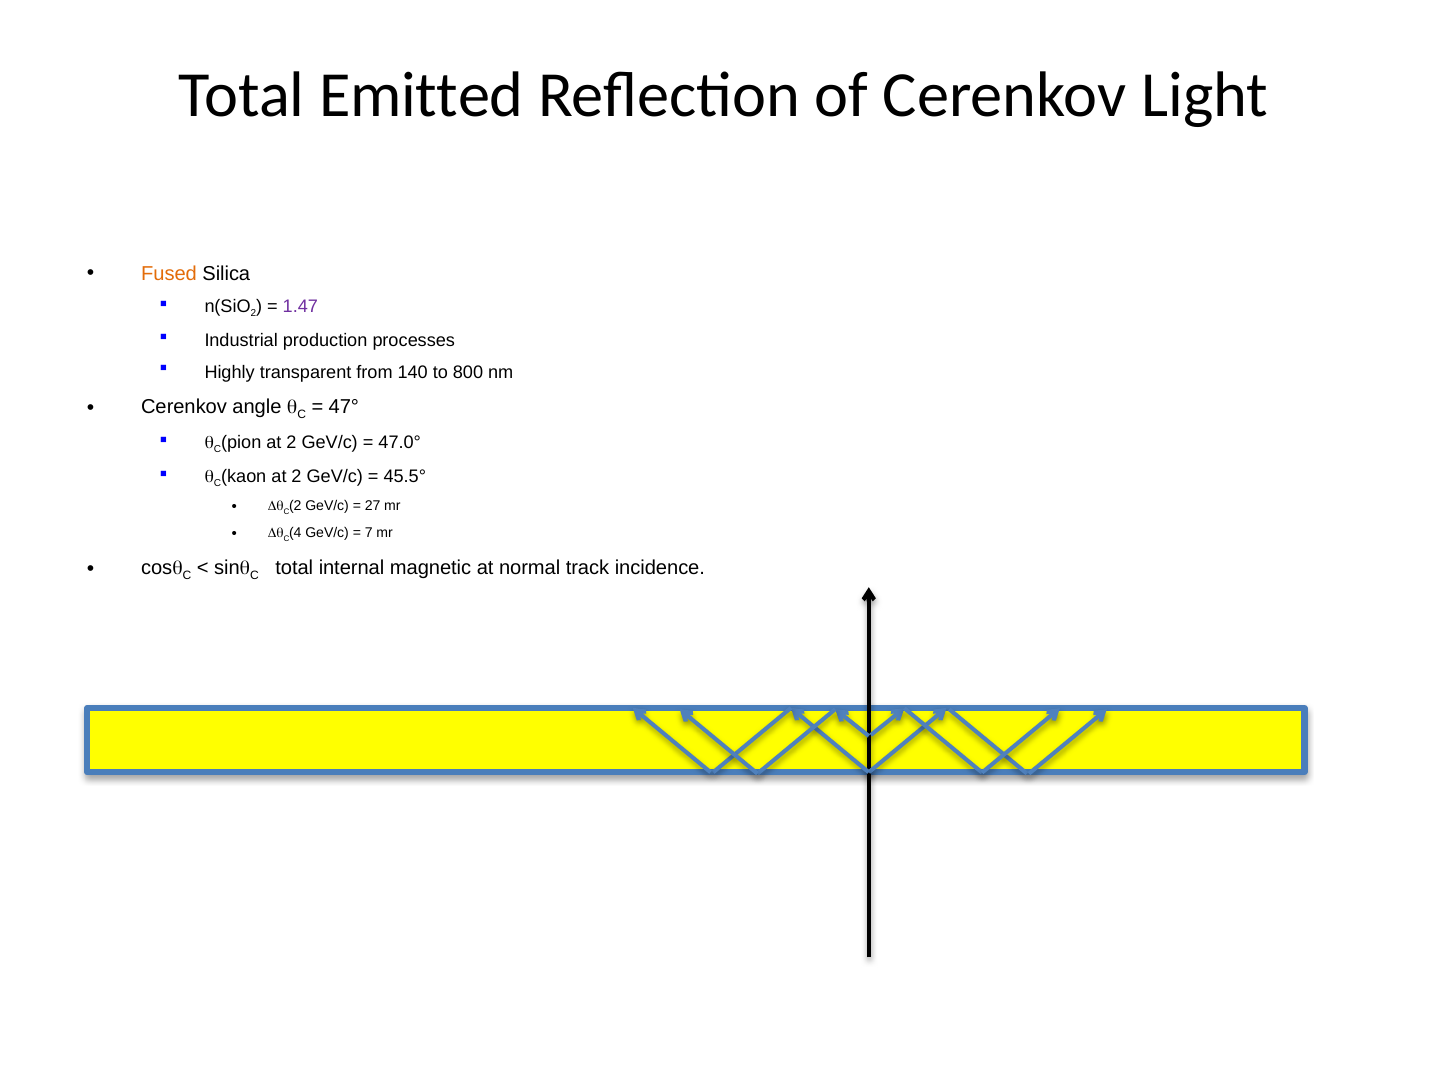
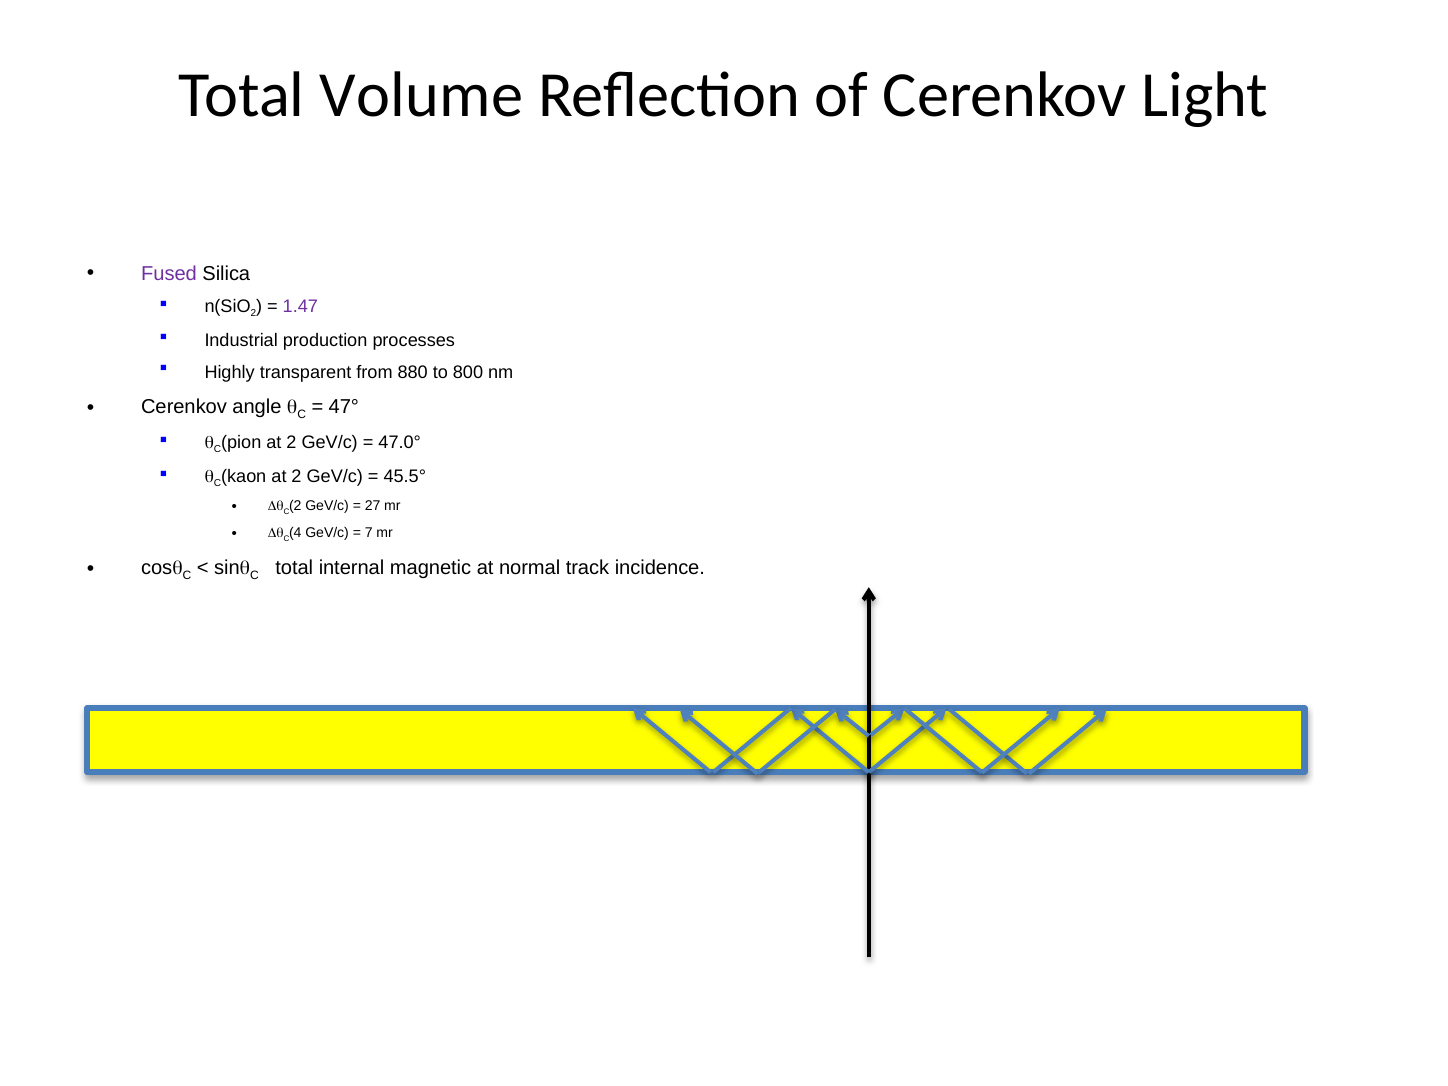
Emitted: Emitted -> Volume (421, 95)
Fused colour: orange -> purple (169, 274)
140: 140 -> 880 (413, 372)
